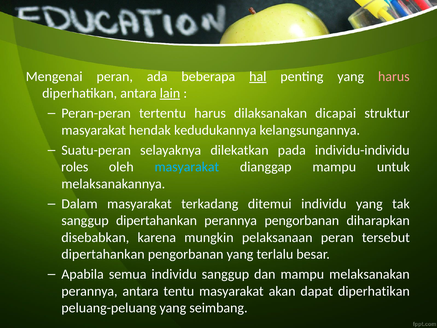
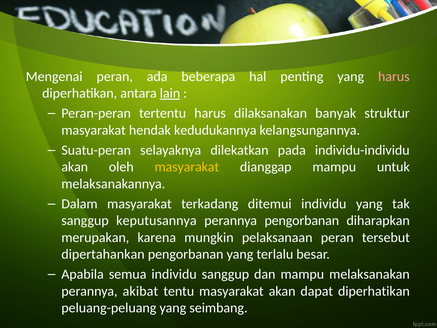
hal underline: present -> none (258, 76)
dicapai: dicapai -> banyak (336, 113)
roles: roles -> akan (75, 167)
masyarakat colour: light blue -> yellow (187, 167)
sanggup dipertahankan: dipertahankan -> keputusannya (156, 221)
disebabkan: disebabkan -> merupakan (95, 237)
perannya antara: antara -> akibat (140, 291)
